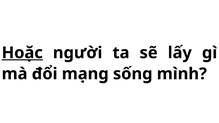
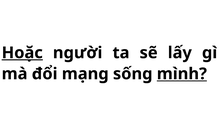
mình underline: none -> present (182, 74)
